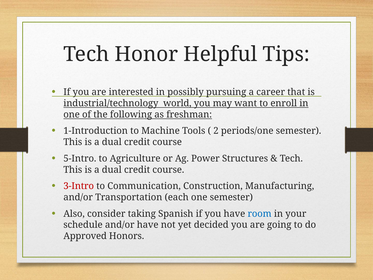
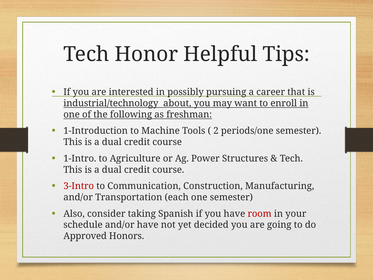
world: world -> about (177, 103)
5-Intro: 5-Intro -> 1-Intro (80, 158)
room colour: blue -> red (260, 213)
